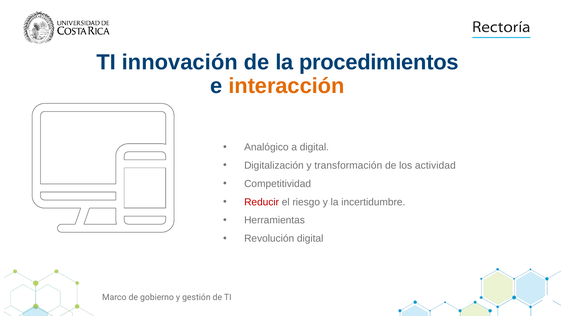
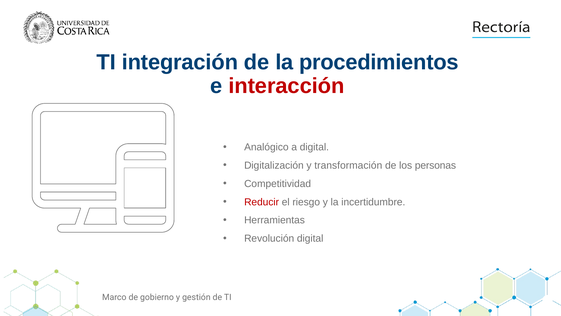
innovación: innovación -> integración (180, 62)
interacción colour: orange -> red (286, 86)
actividad: actividad -> personas (435, 165)
